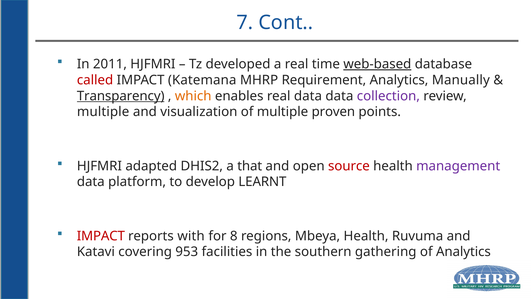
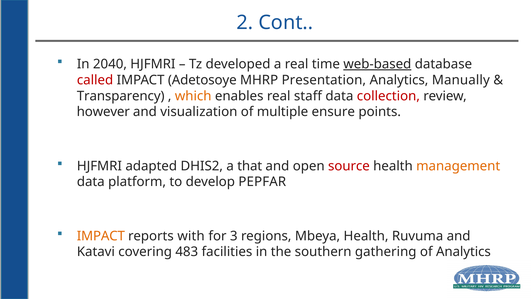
7: 7 -> 2 (245, 22)
2011: 2011 -> 2040 (110, 64)
Katemana: Katemana -> Adetosoye (202, 80)
Requirement: Requirement -> Presentation (324, 80)
Transparency underline: present -> none (121, 96)
real data: data -> staff (308, 96)
collection colour: purple -> red (388, 96)
multiple: multiple -> however (103, 112)
proven: proven -> ensure (333, 112)
management colour: purple -> orange (458, 166)
LEARNT: LEARNT -> PEPFAR (262, 182)
IMPACT colour: red -> orange (101, 236)
8: 8 -> 3 (234, 236)
953: 953 -> 483 (187, 252)
